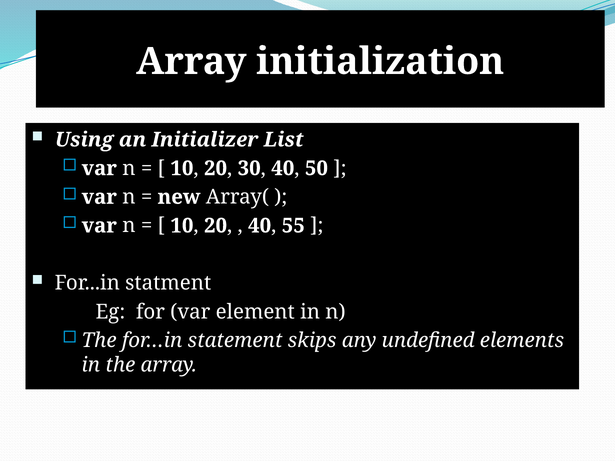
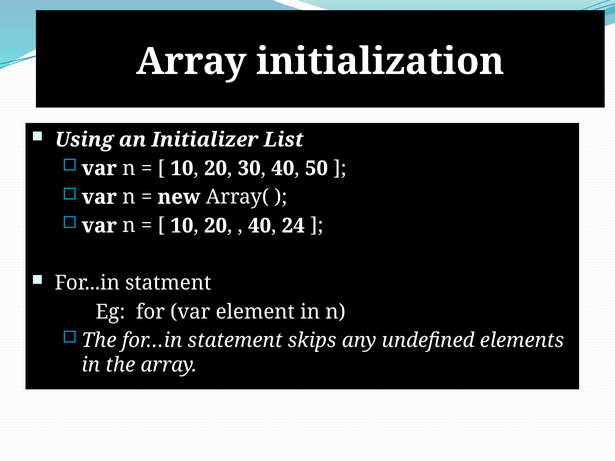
55: 55 -> 24 (293, 226)
